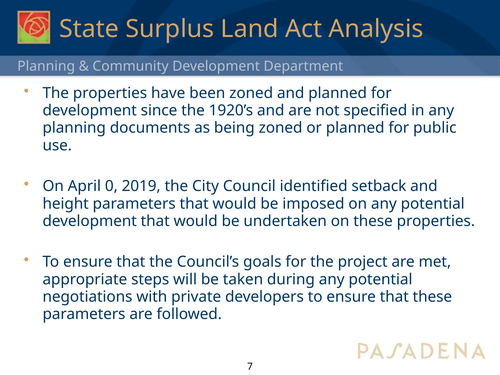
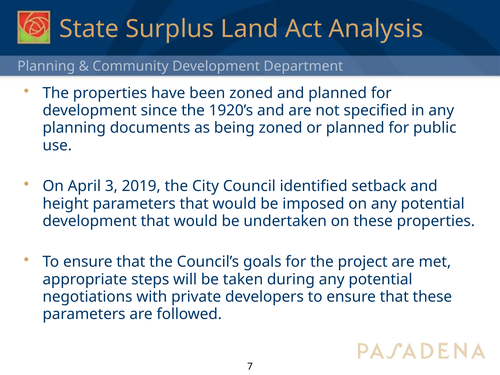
0: 0 -> 3 (111, 186)
